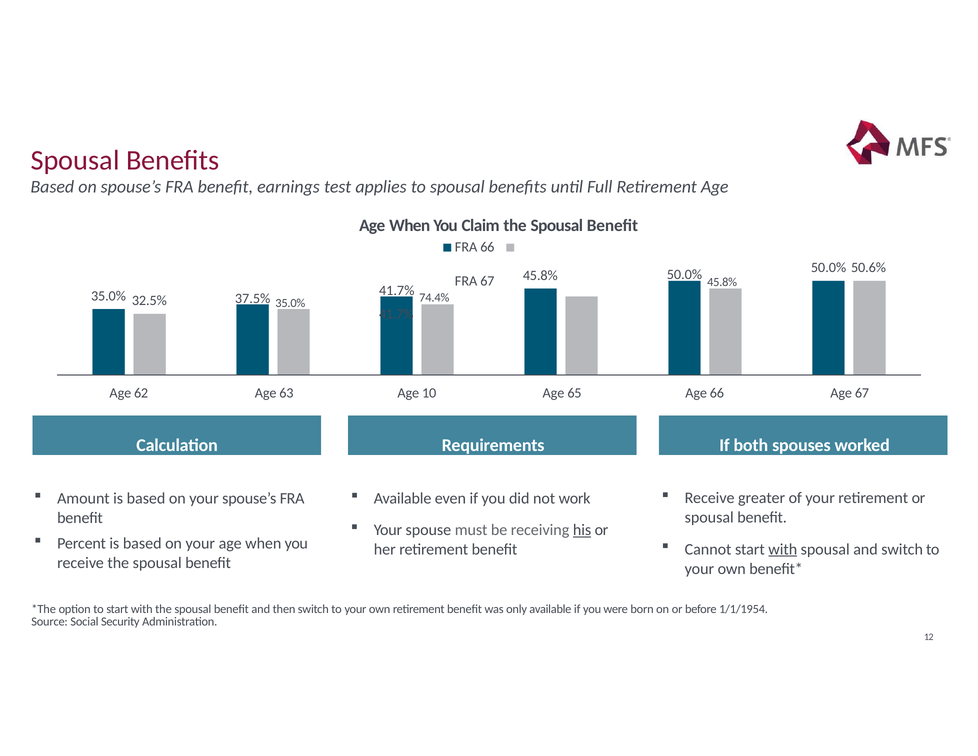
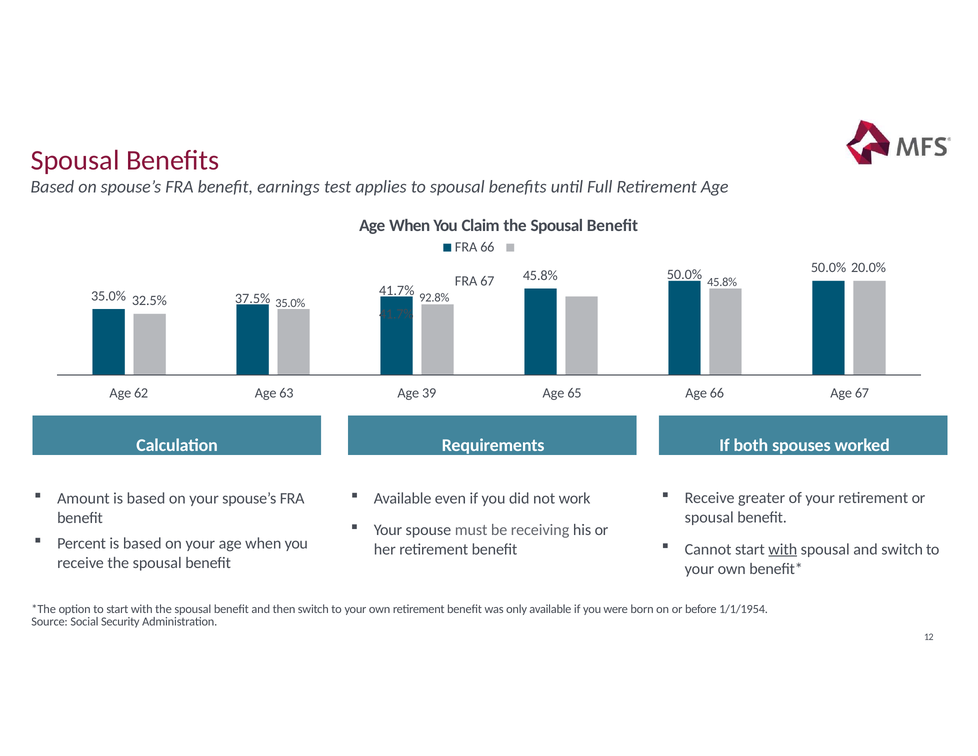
50.6%: 50.6% -> 20.0% (868, 268)
74.4%: 74.4% -> 92.8% (434, 298)
10: 10 -> 39 (429, 393)
his underline: present -> none (582, 530)
